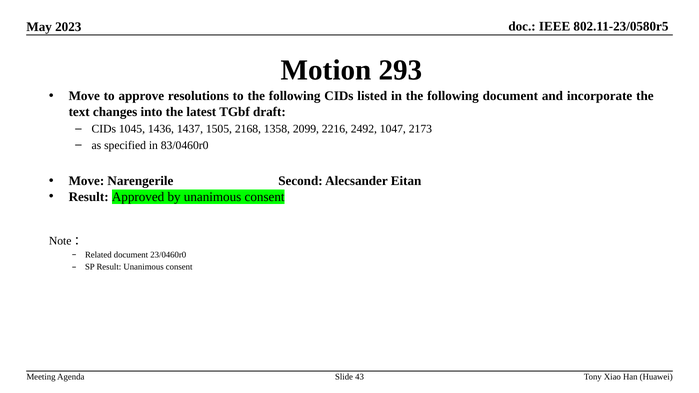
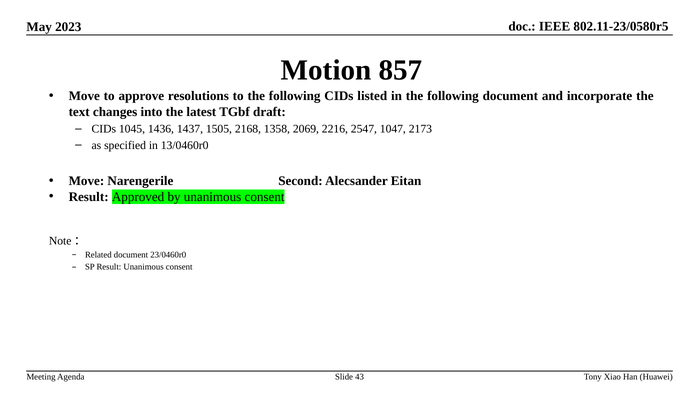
293: 293 -> 857 (400, 70)
2099: 2099 -> 2069 (306, 129)
2492: 2492 -> 2547 (364, 129)
83/0460r0: 83/0460r0 -> 13/0460r0 (185, 145)
